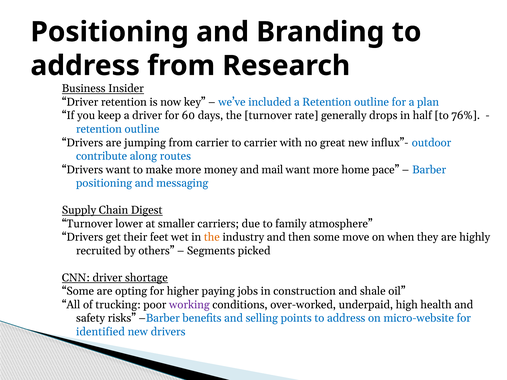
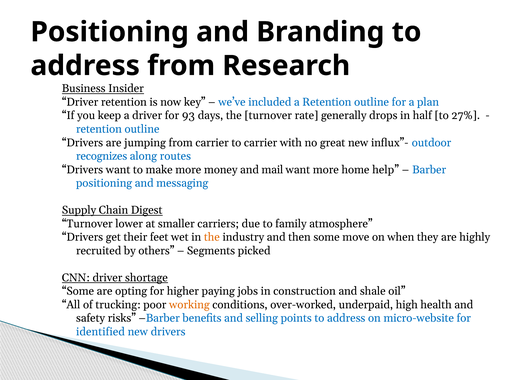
60: 60 -> 93 (188, 116)
76%: 76% -> 27% (466, 116)
contribute: contribute -> recognizes (102, 156)
pace: pace -> help (386, 170)
working colour: purple -> orange (189, 305)
